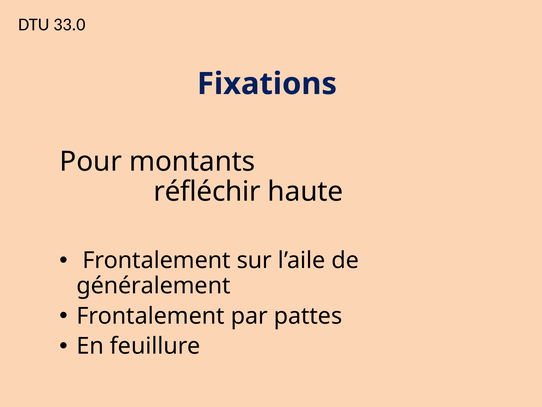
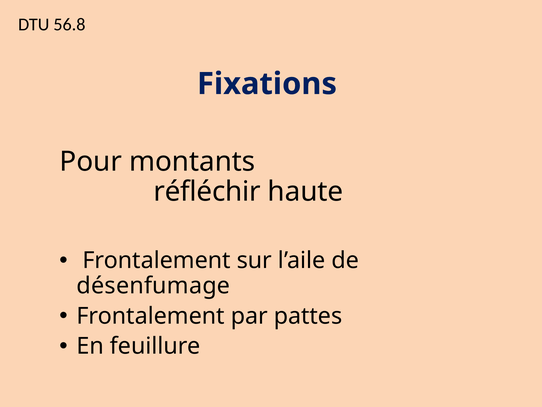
33.0: 33.0 -> 56.8 (69, 25)
généralement: généralement -> désenfumage (153, 285)
